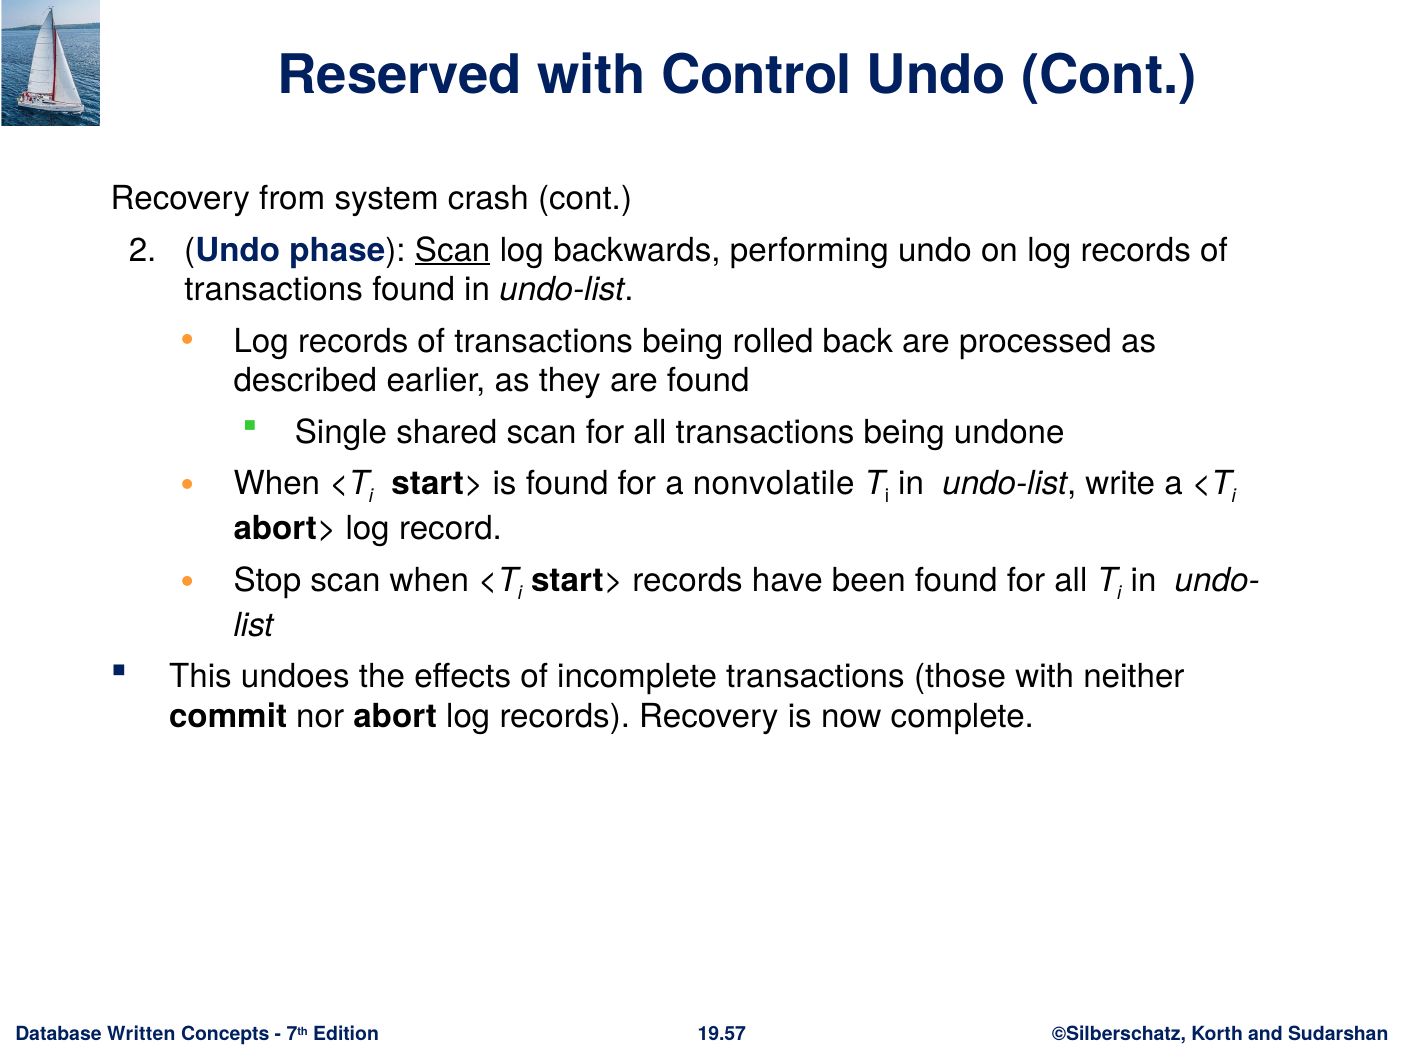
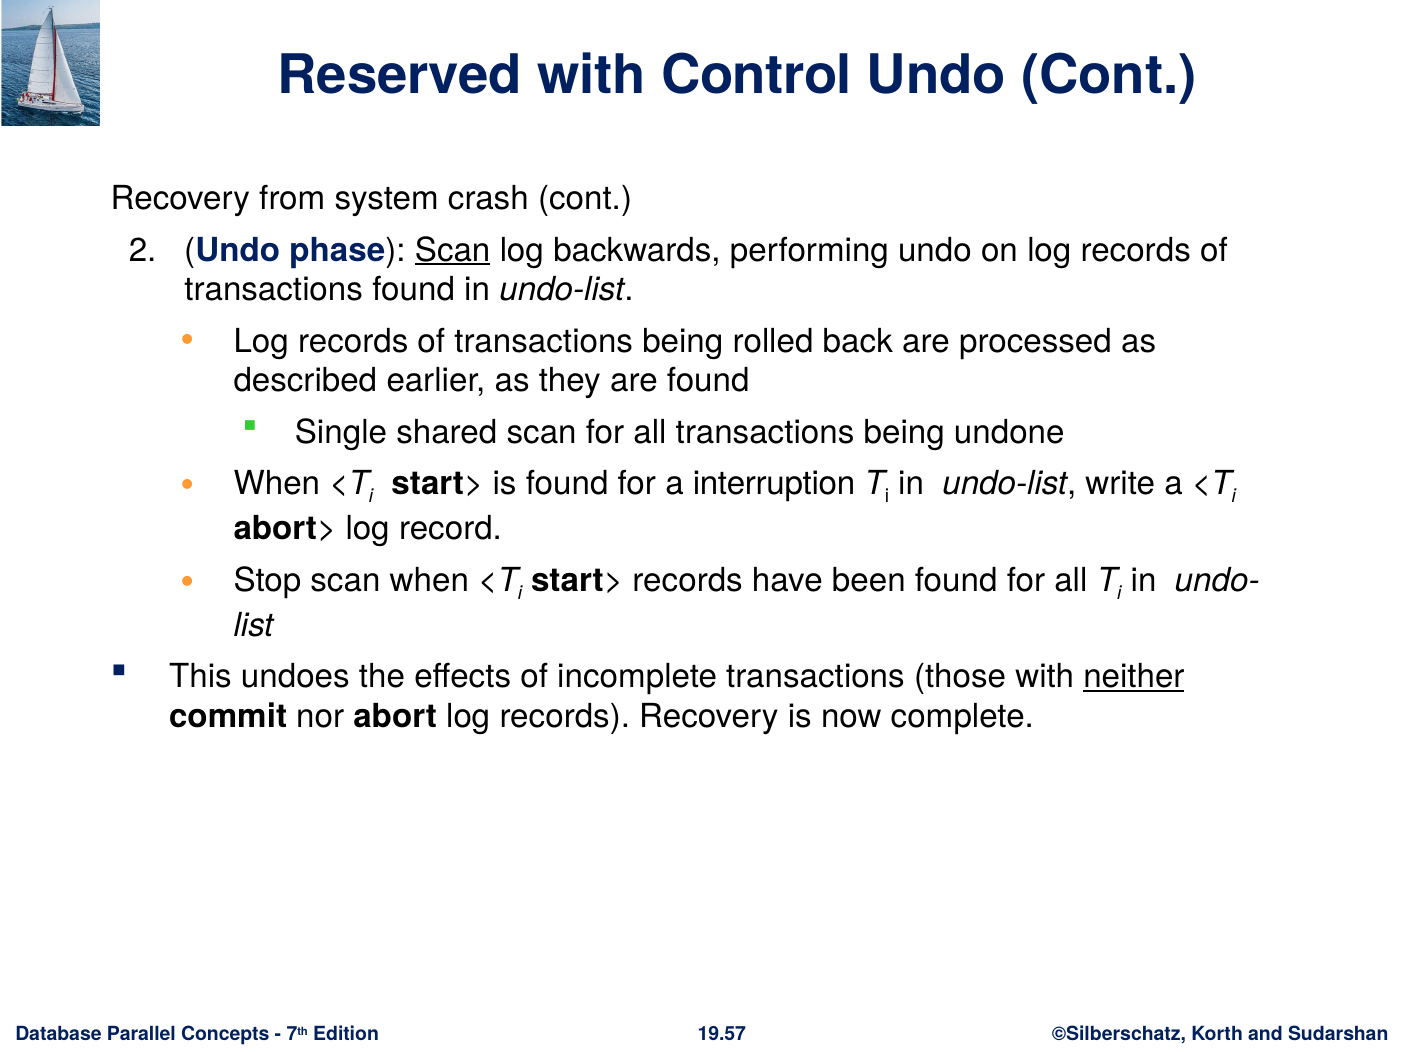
nonvolatile: nonvolatile -> interruption (774, 484)
neither underline: none -> present (1134, 677)
Written: Written -> Parallel (141, 1035)
